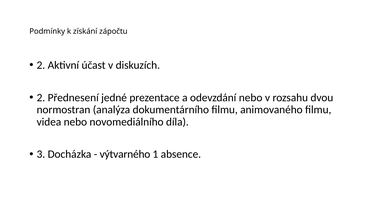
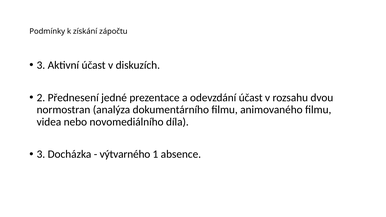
2: 2 -> 3 (41, 65)
odevzdání nebo: nebo -> účast (251, 98)
